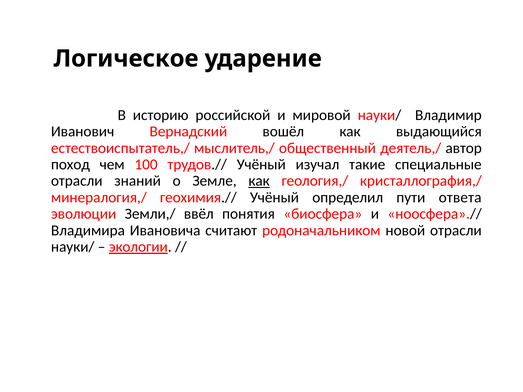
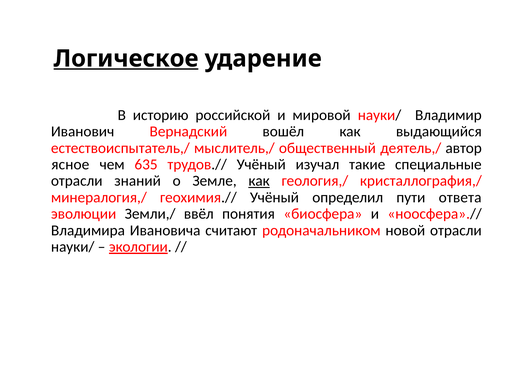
Логическое underline: none -> present (126, 59)
поход: поход -> ясное (70, 165)
100: 100 -> 635 (146, 165)
